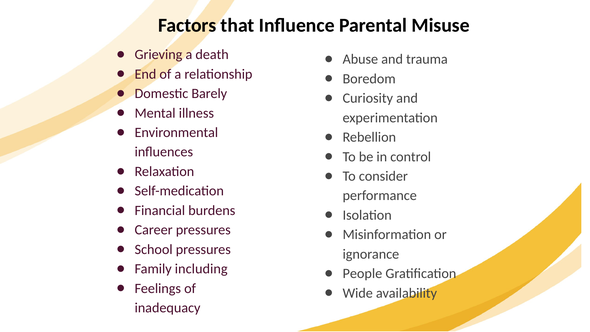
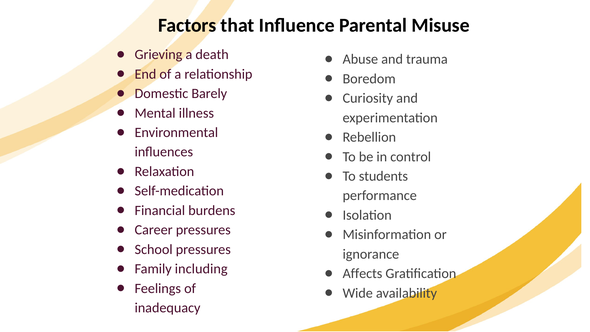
consider: consider -> students (383, 176)
People: People -> Affects (362, 273)
